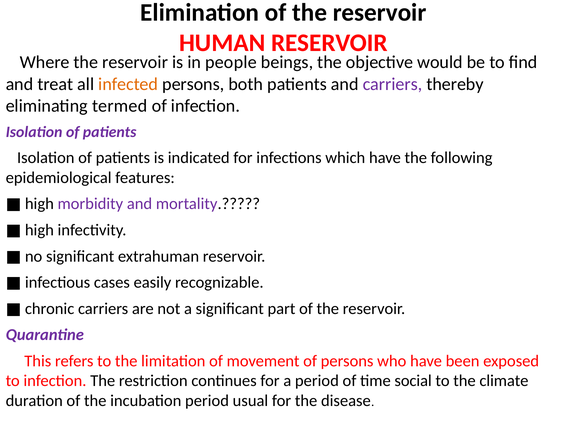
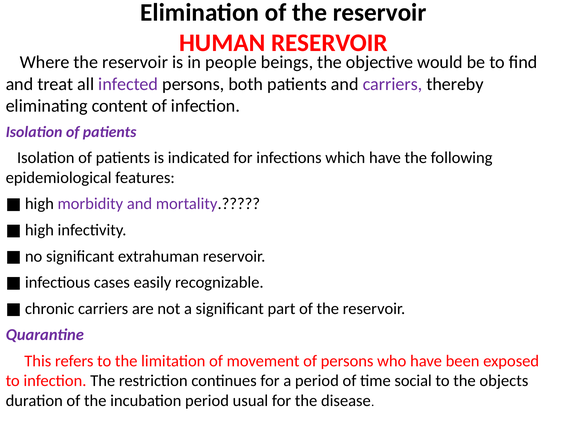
infected colour: orange -> purple (128, 84)
termed: termed -> content (120, 106)
climate: climate -> objects (504, 380)
